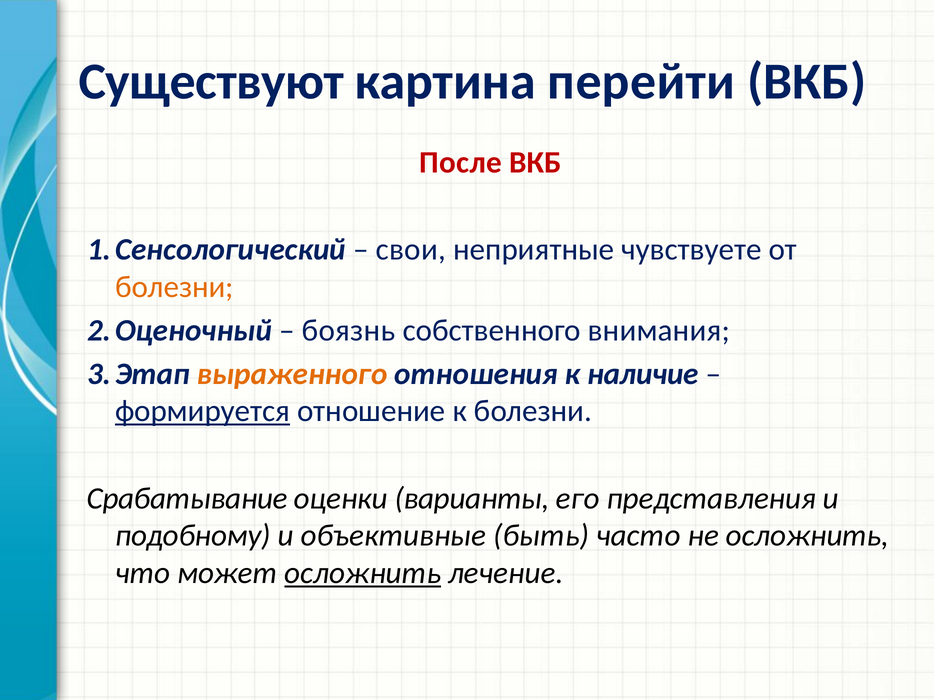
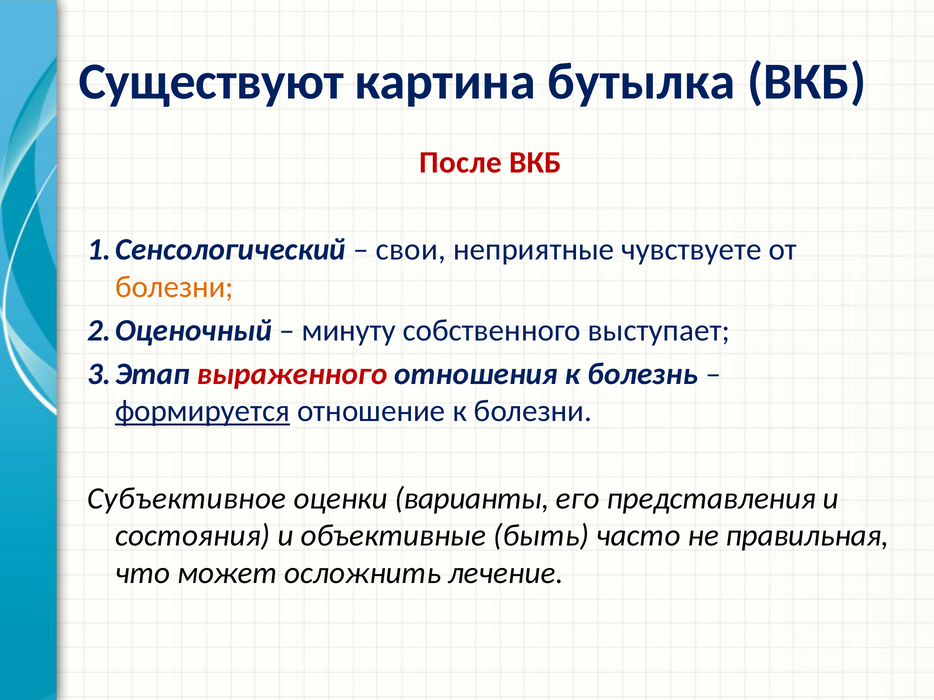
перейти: перейти -> бутылка (641, 82)
боязнь: боязнь -> минуту (349, 331)
внимания: внимания -> выступает (659, 331)
выраженного colour: orange -> red (292, 374)
наличие: наличие -> болезнь (643, 374)
Срабатывание: Срабатывание -> Субъективное (187, 499)
подобному: подобному -> состояния (193, 536)
не осложнить: осложнить -> правильная (807, 536)
осложнить underline: present -> none (363, 573)
